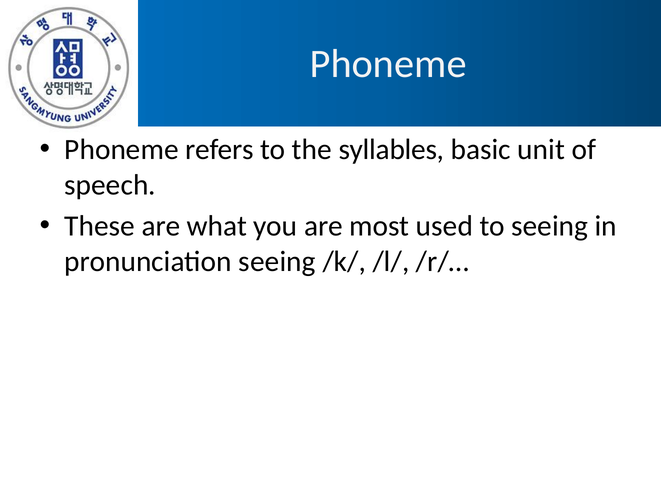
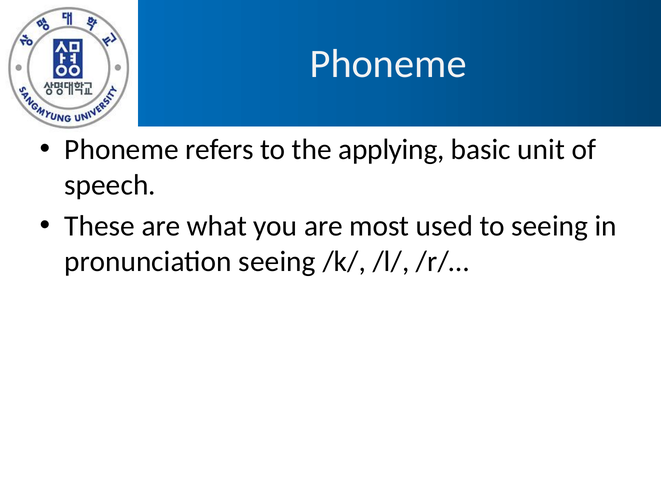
syllables: syllables -> applying (391, 150)
